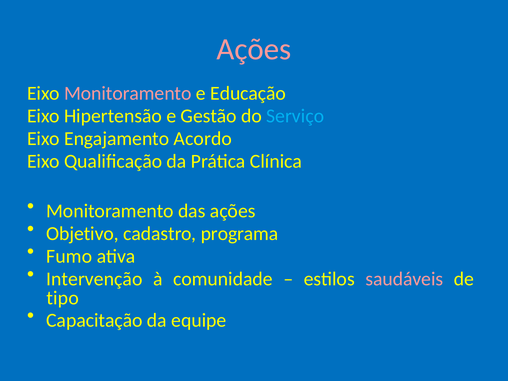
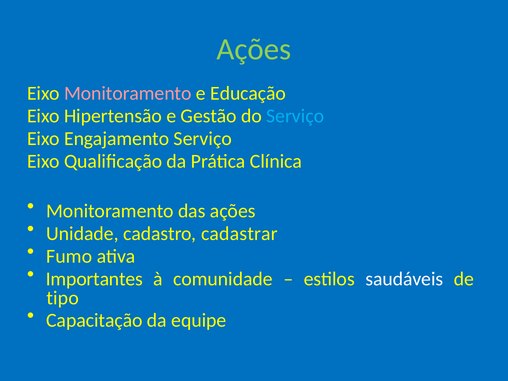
Ações colour: pink -> light green (254, 49)
Engajamento Acordo: Acordo -> Serviço (203, 139)
Objetivo: Objetivo -> Unidade (82, 234)
programa: programa -> cadastrar (239, 234)
Intervenção: Intervenção -> Importantes (94, 279)
saudáveis colour: pink -> white (404, 279)
